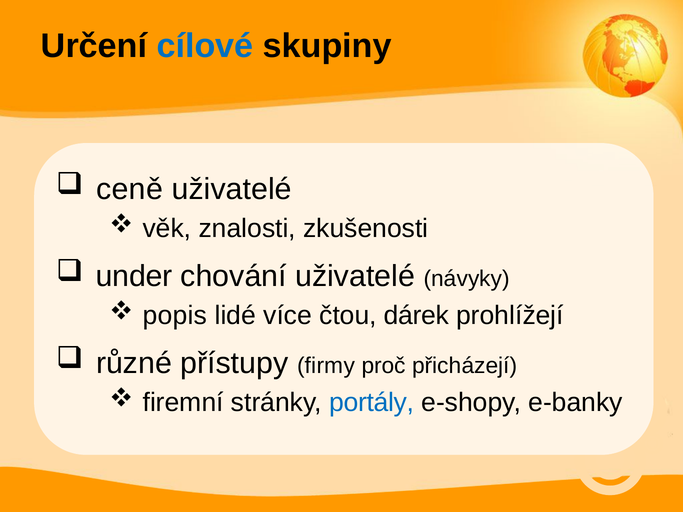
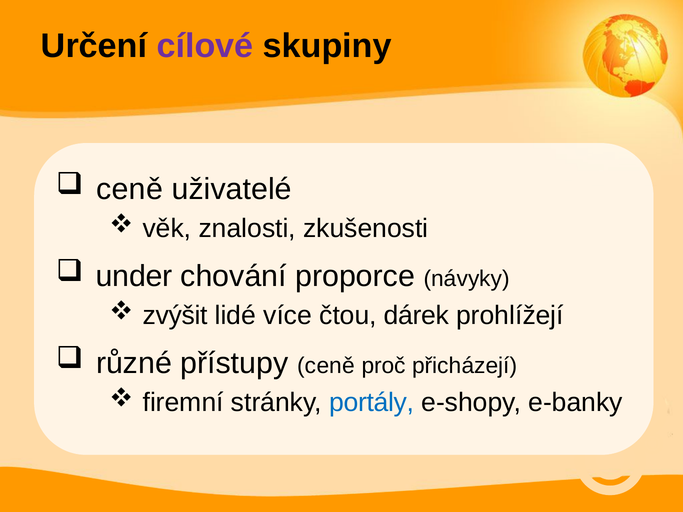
cílové colour: blue -> purple (205, 46)
chování uživatelé: uživatelé -> proporce (355, 276)
popis: popis -> zvýšit (175, 316)
přístupy firmy: firmy -> ceně (326, 366)
